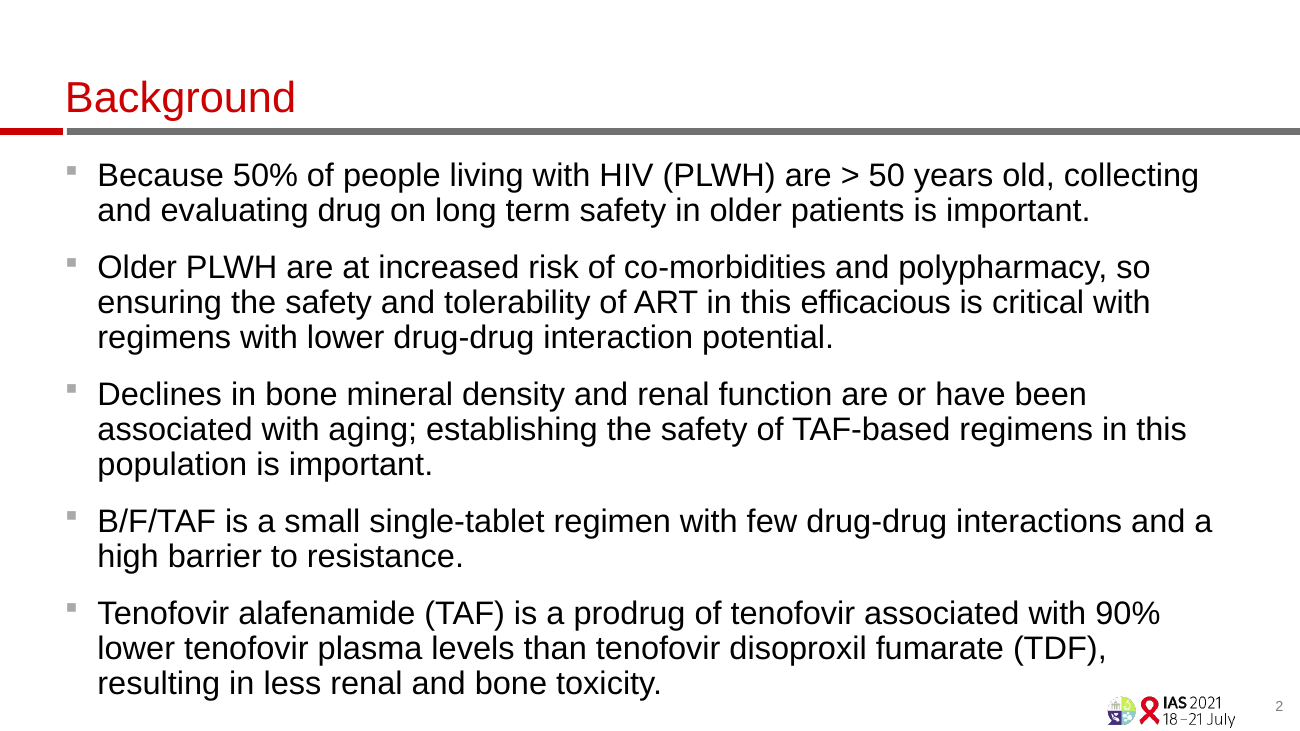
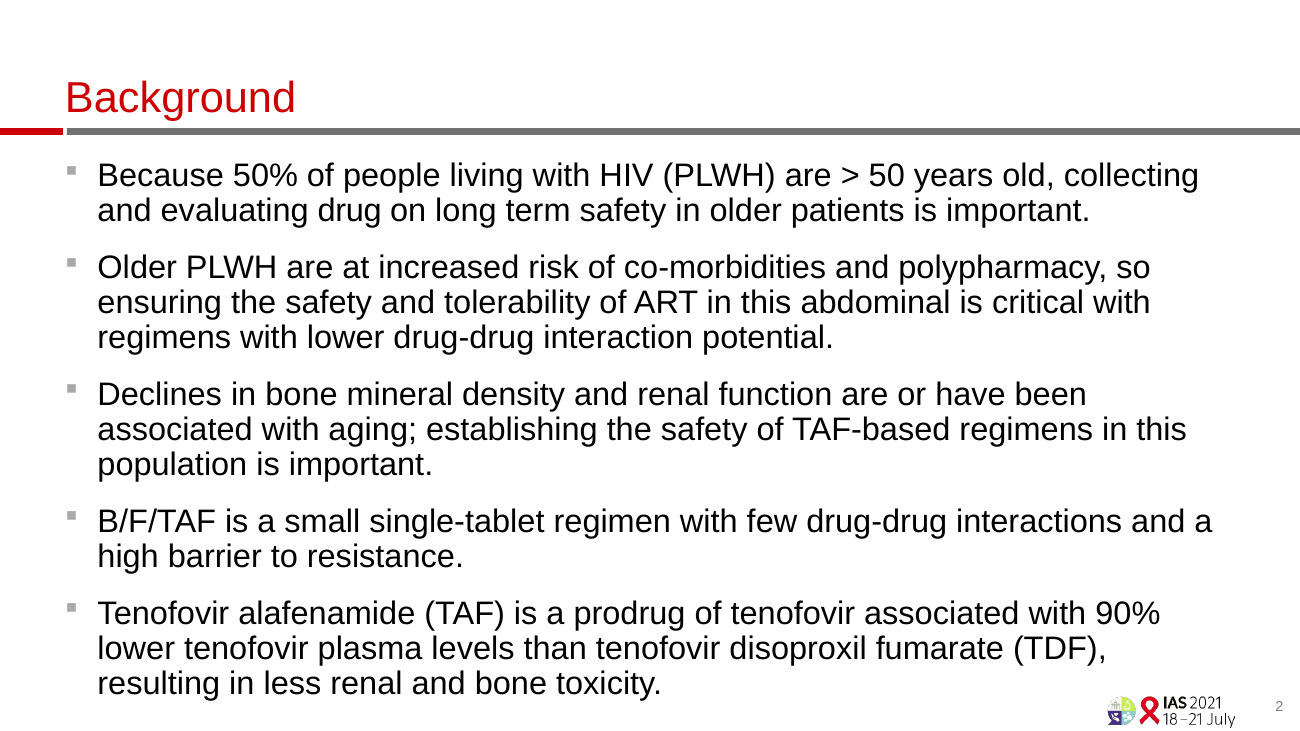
efficacious: efficacious -> abdominal (876, 303)
